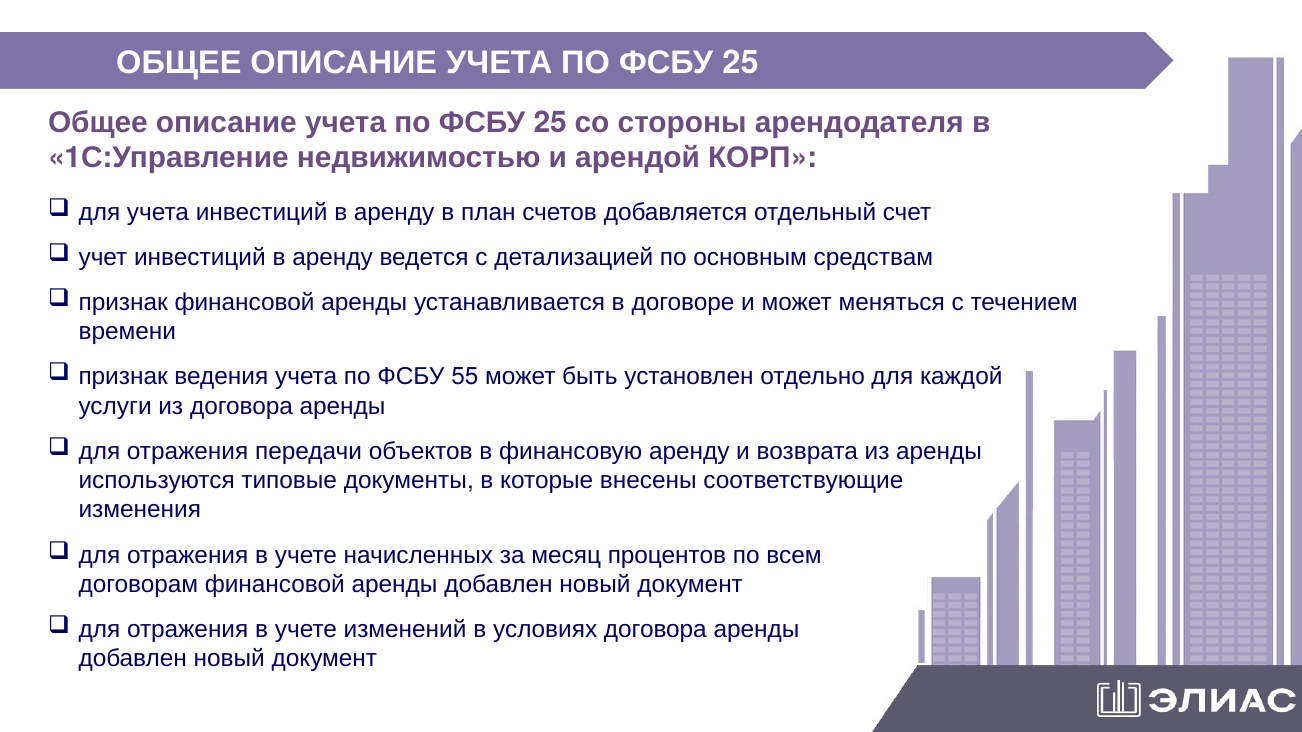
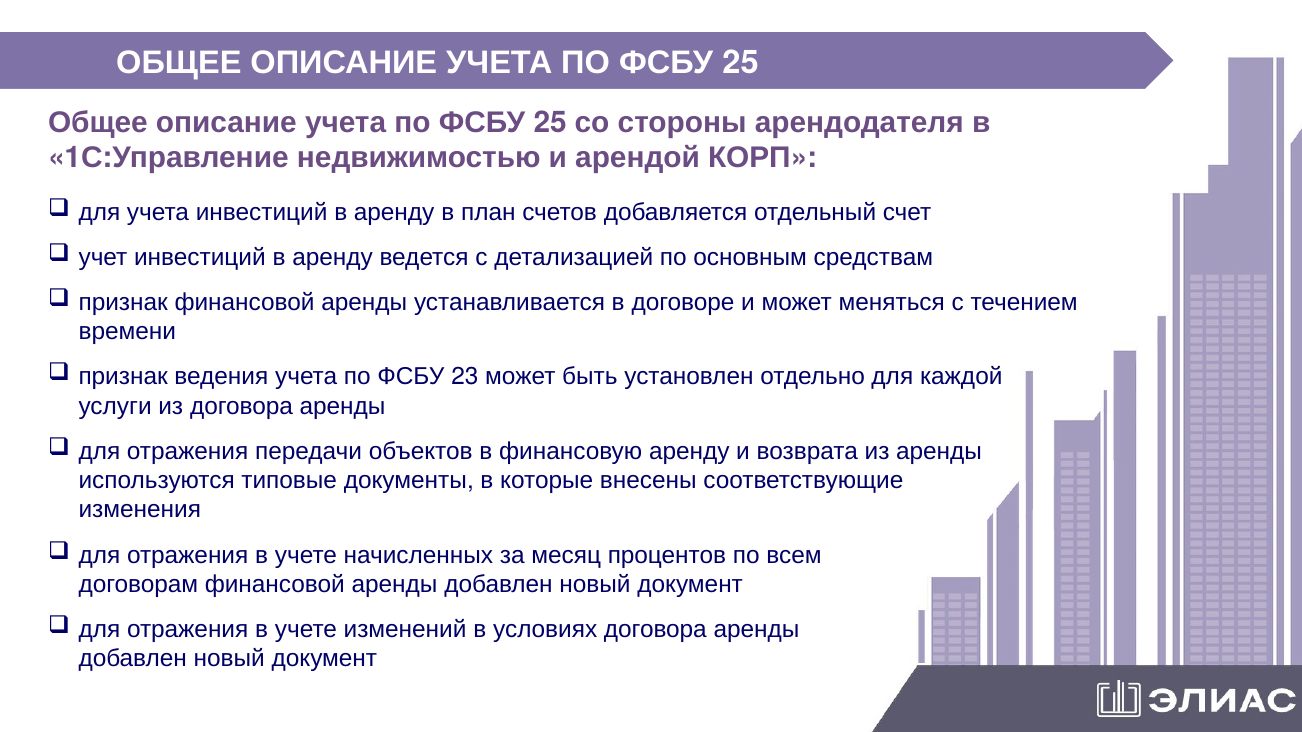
55: 55 -> 23 (465, 377)
